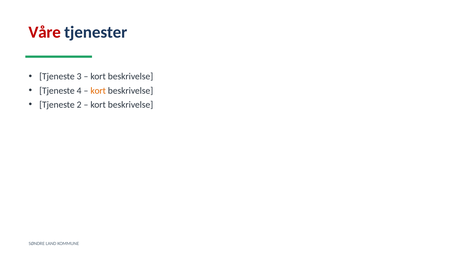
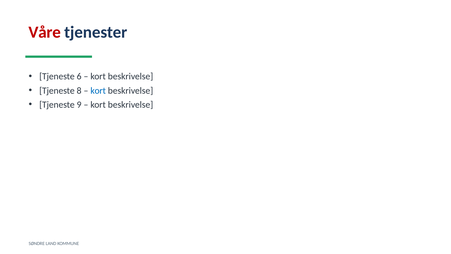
3: 3 -> 6 (79, 76)
4: 4 -> 8 (79, 90)
kort colour: orange -> blue (98, 90)
2: 2 -> 9 (79, 105)
